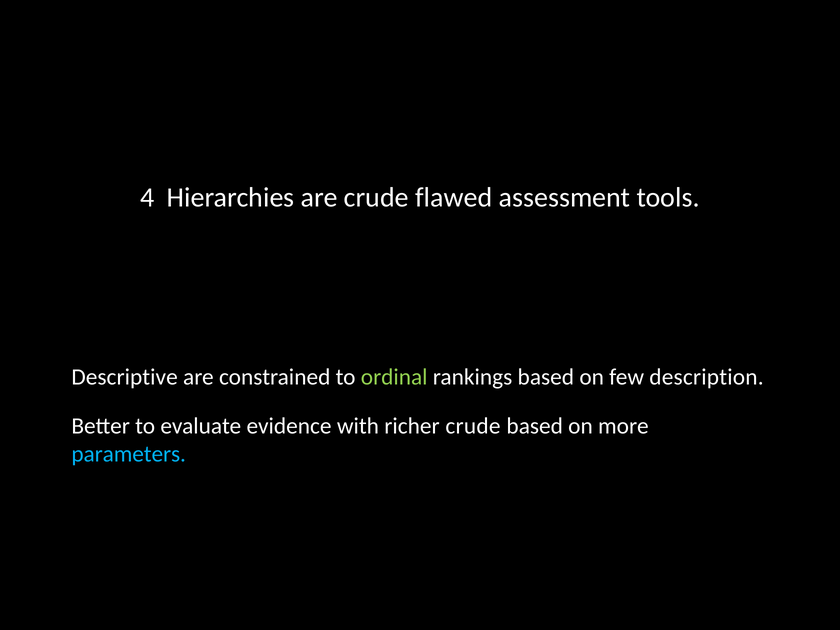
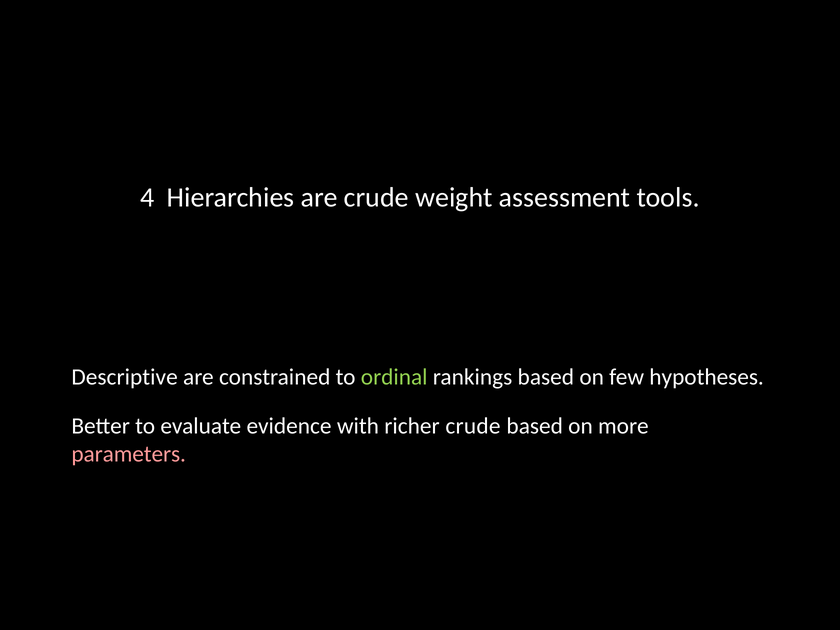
flawed: flawed -> weight (454, 198)
description: description -> hypotheses (707, 377)
parameters colour: light blue -> pink (129, 454)
